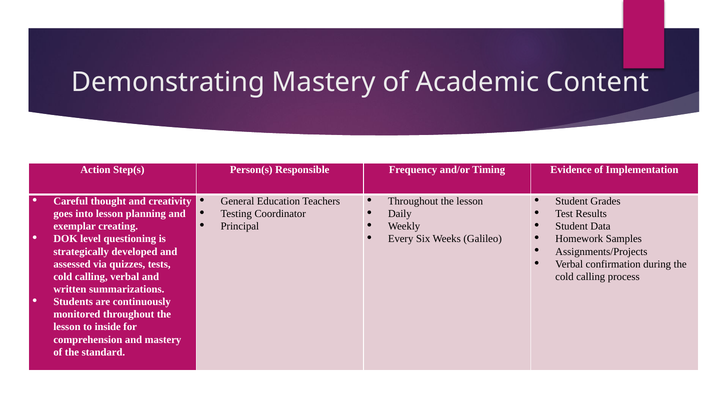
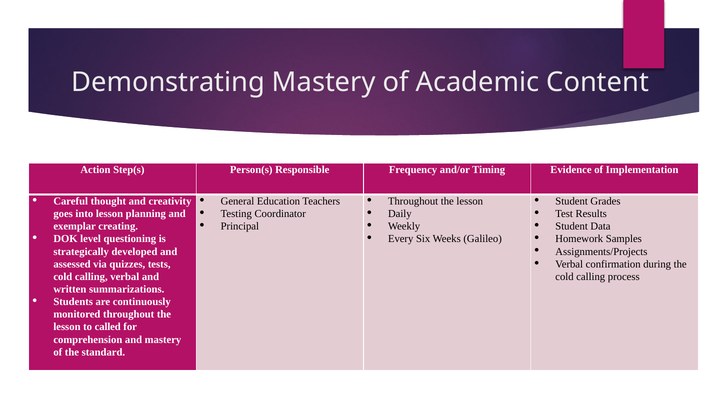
inside: inside -> called (108, 327)
